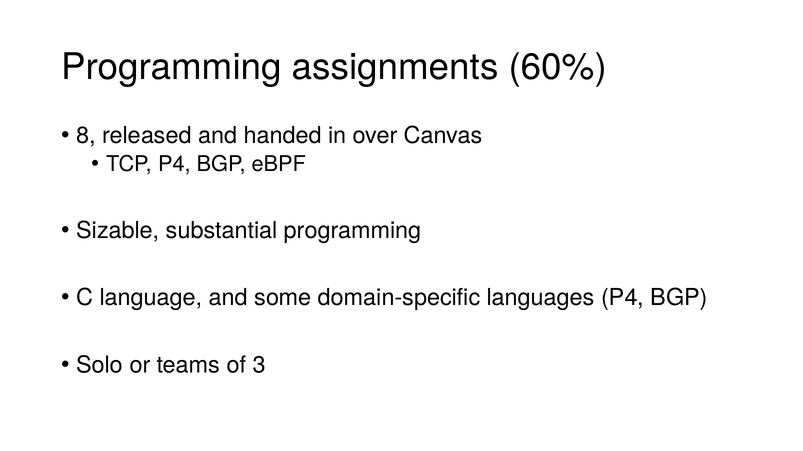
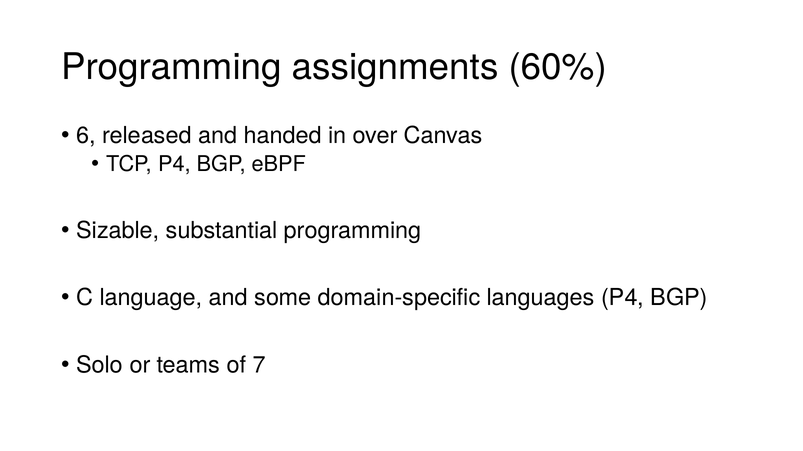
8: 8 -> 6 (86, 136)
3: 3 -> 7 (259, 365)
